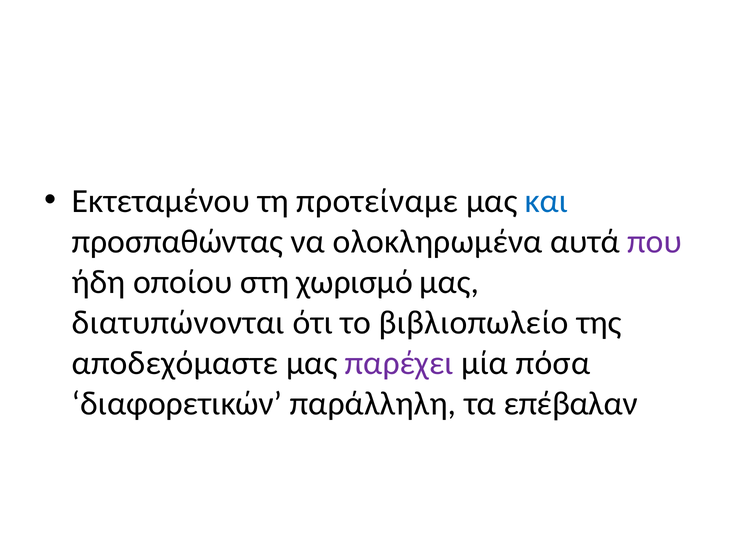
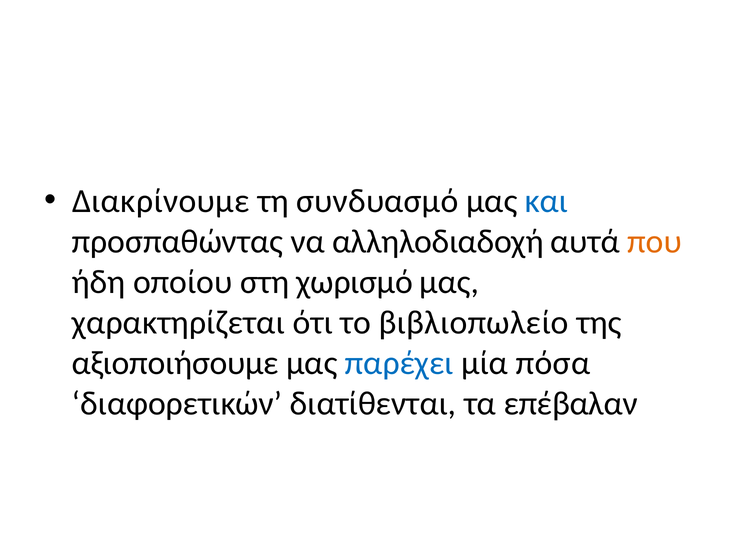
Εκτεταμένου: Εκτεταμένου -> Διακρίνουμε (161, 201)
προτείναμε: προτείναμε -> συνδυασμό (377, 201)
ολοκληρωμένα: ολοκληρωμένα -> αλληλοδιαδοχή (438, 242)
που colour: purple -> orange (655, 242)
διατυπώνονται: διατυπώνονται -> χαρακτηρίζεται (178, 323)
αποδεχόμαστε: αποδεχόμαστε -> αξιοποιήσουμε (175, 363)
παρέχει colour: purple -> blue (399, 363)
παράλληλη: παράλληλη -> διατίθενται (373, 404)
